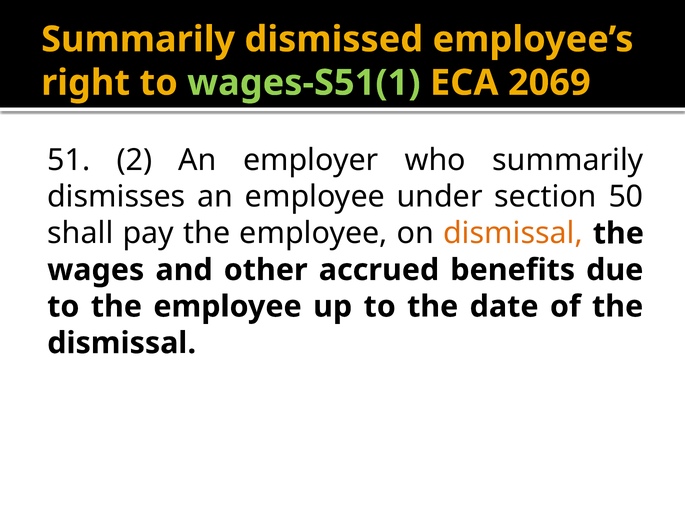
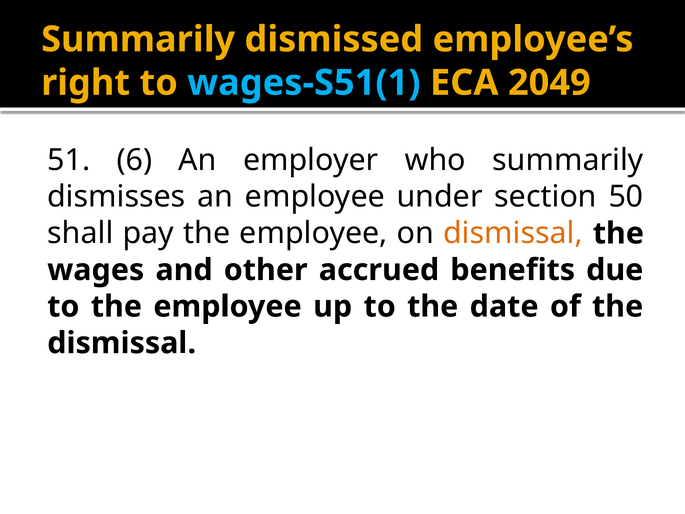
wages-S51(1 colour: light green -> light blue (304, 83)
2069: 2069 -> 2049 (549, 83)
2: 2 -> 6 (134, 160)
